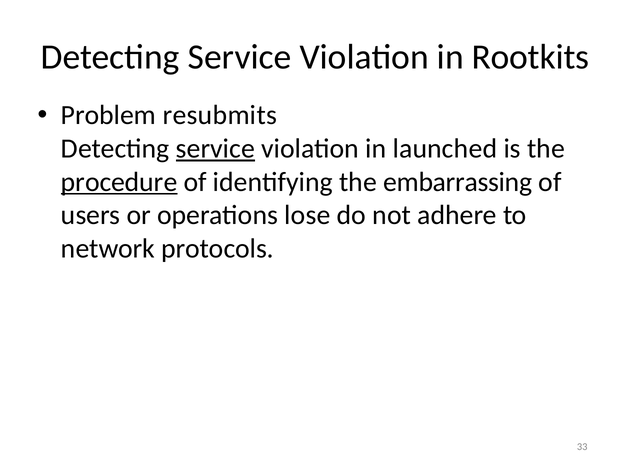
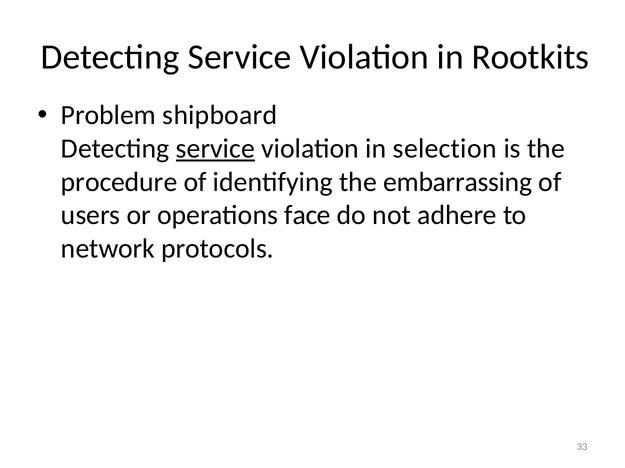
resubmits: resubmits -> shipboard (220, 115)
launched: launched -> selection (445, 149)
procedure underline: present -> none (119, 182)
lose: lose -> face (308, 216)
